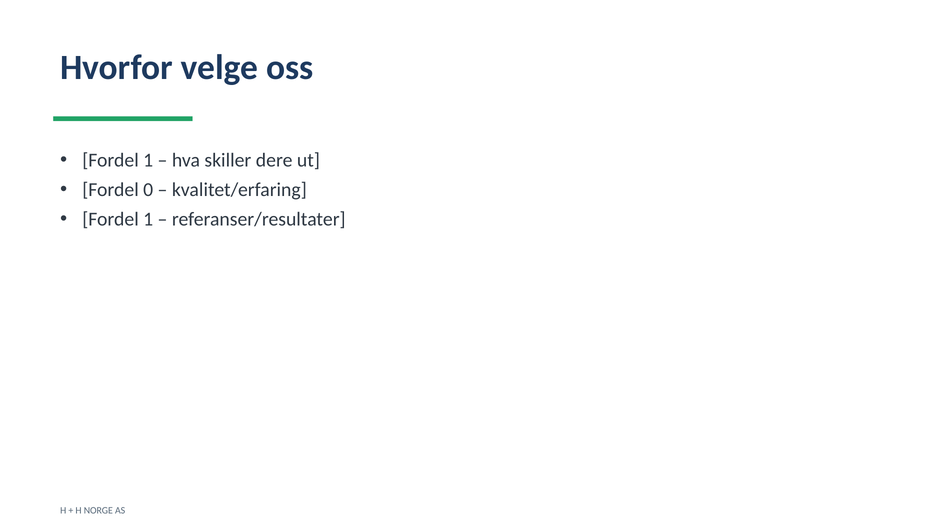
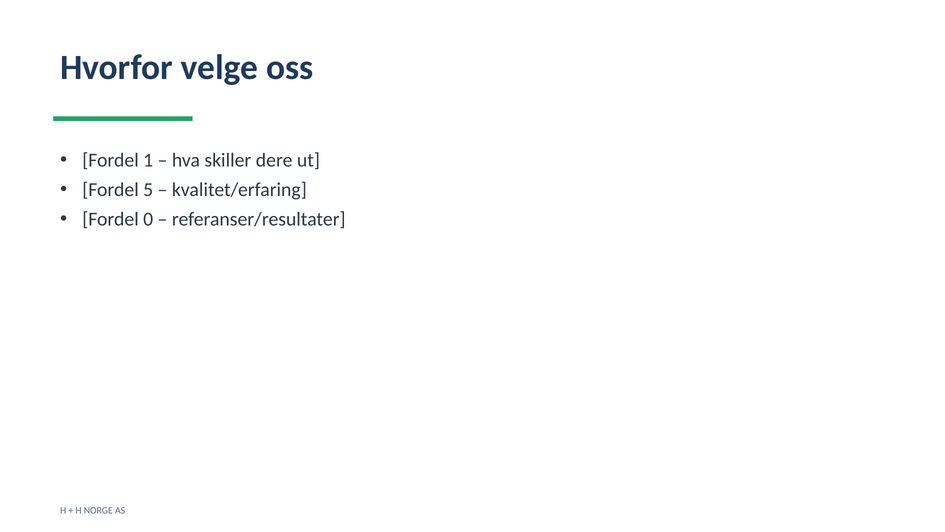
0: 0 -> 5 (148, 190)
1: 1 -> 0 (148, 219)
